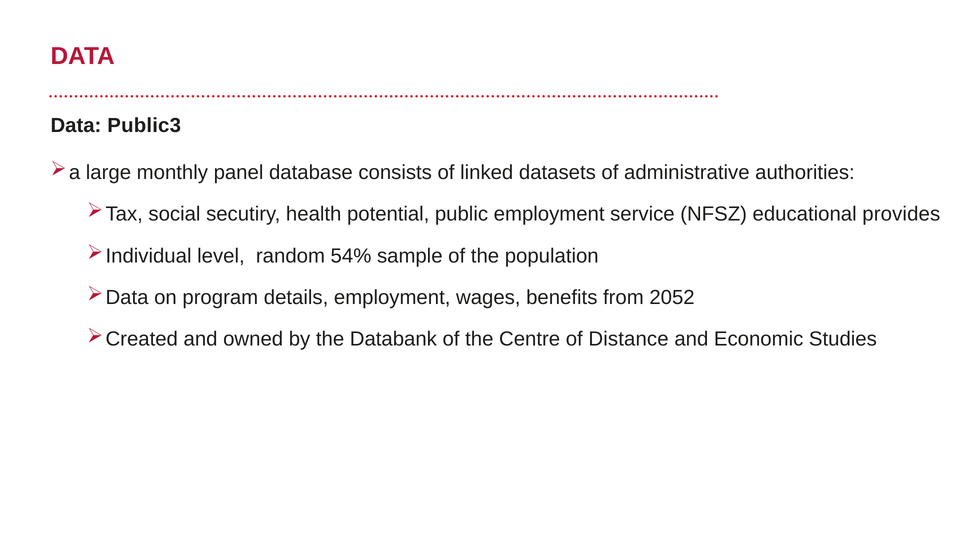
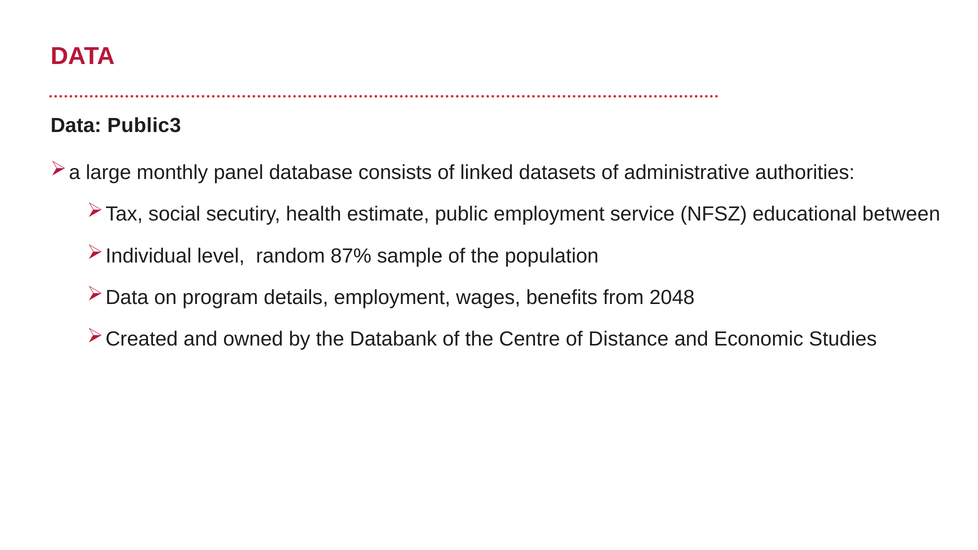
potential: potential -> estimate (388, 214)
provides: provides -> between (901, 214)
54%: 54% -> 87% (351, 256)
2052: 2052 -> 2048 (672, 298)
